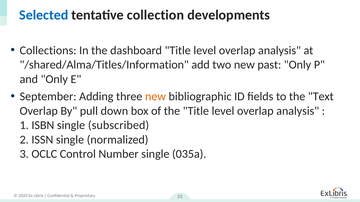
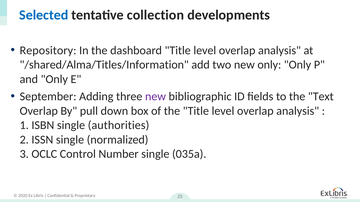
Collections: Collections -> Repository (48, 51)
new past: past -> only (269, 65)
new colour: orange -> purple (156, 97)
subscribed: subscribed -> authorities (119, 126)
